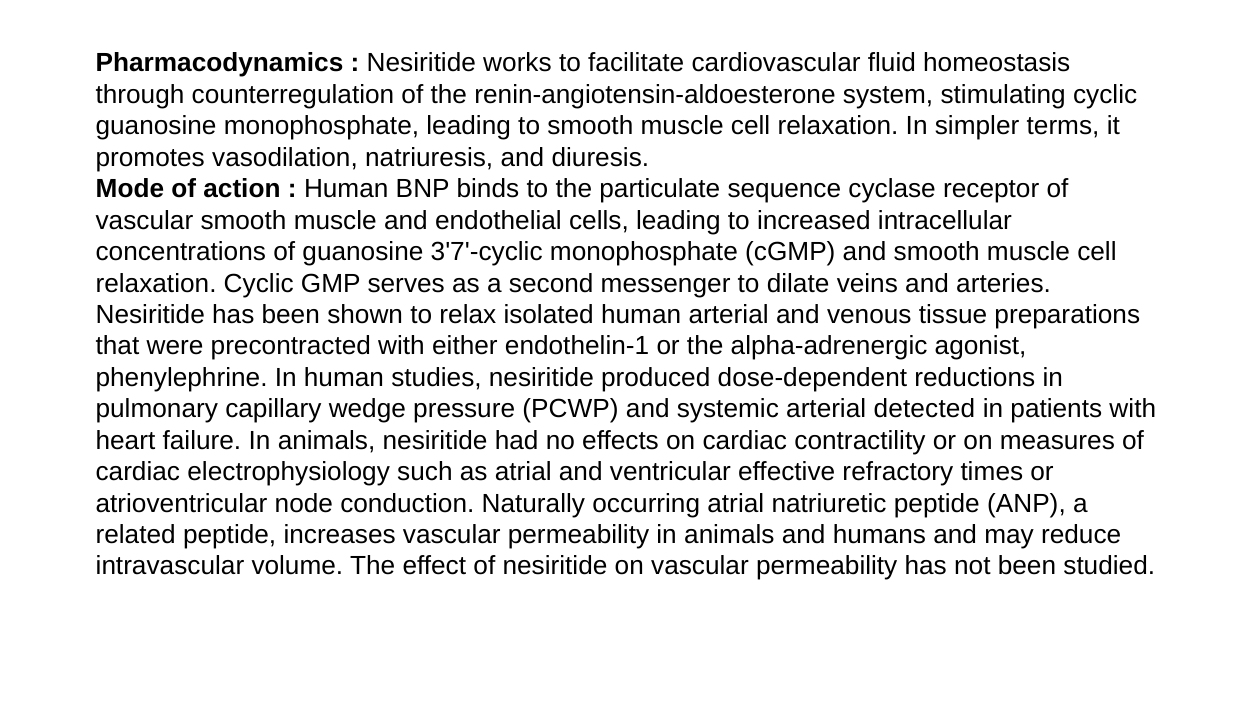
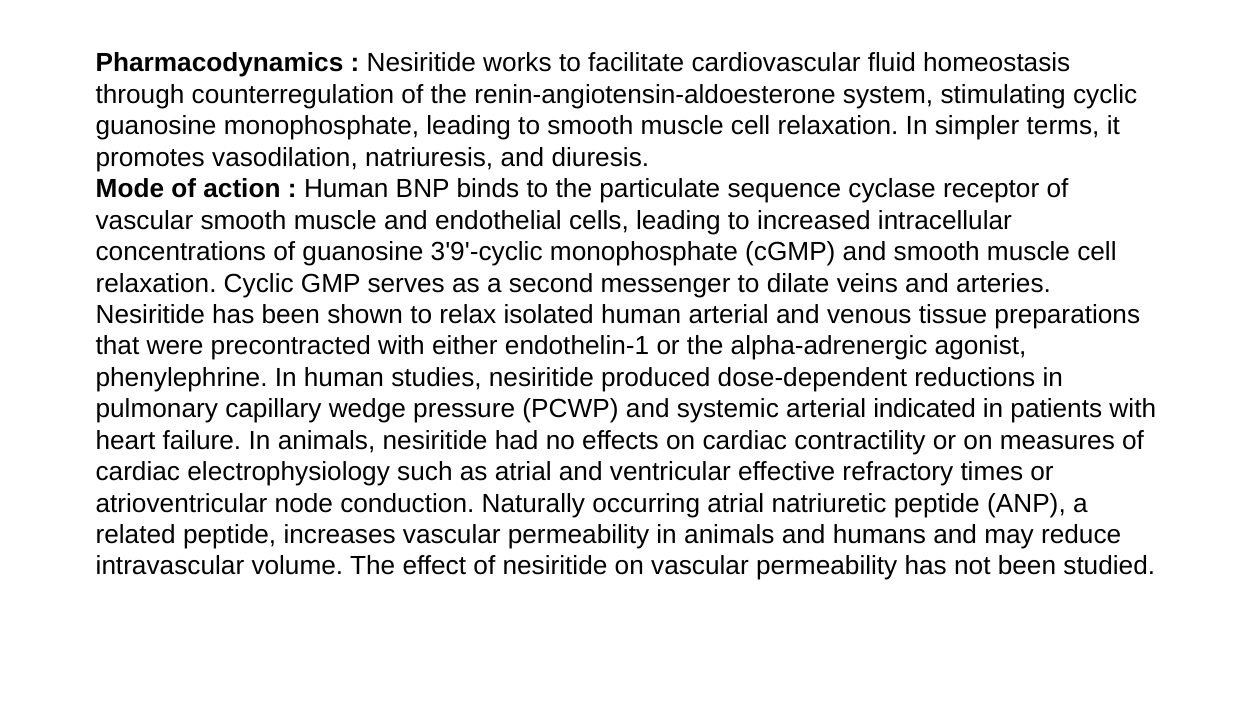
3'7'-cyclic: 3'7'-cyclic -> 3'9'-cyclic (487, 252)
detected: detected -> indicated (925, 409)
